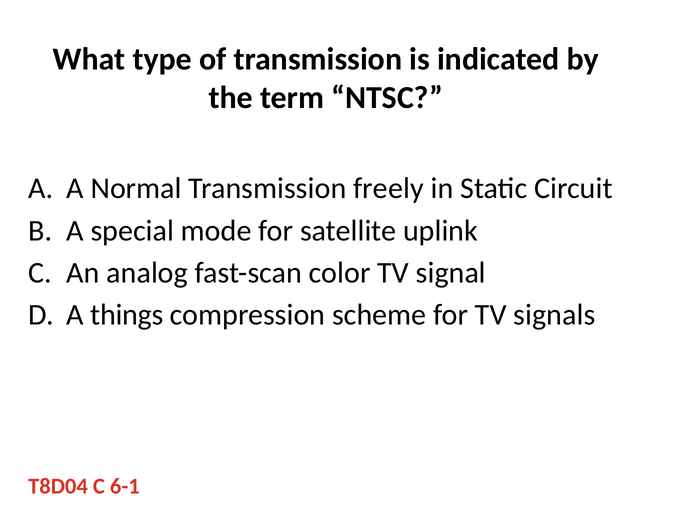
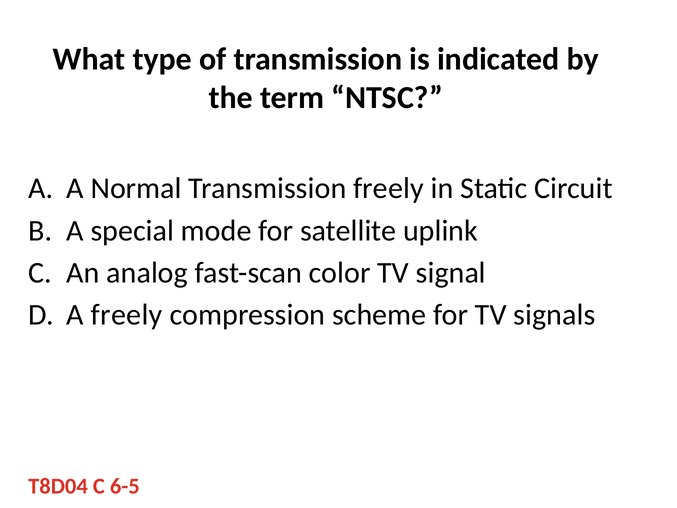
A things: things -> freely (127, 315)
6-1: 6-1 -> 6-5 (125, 486)
